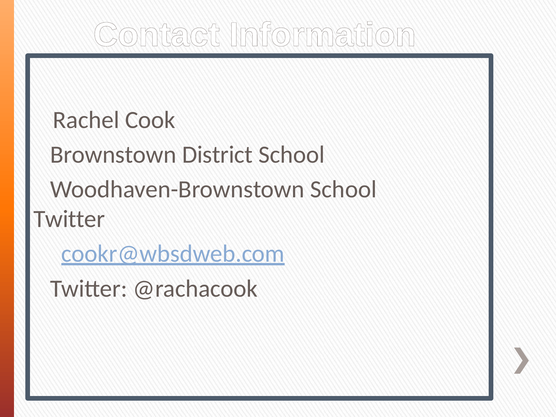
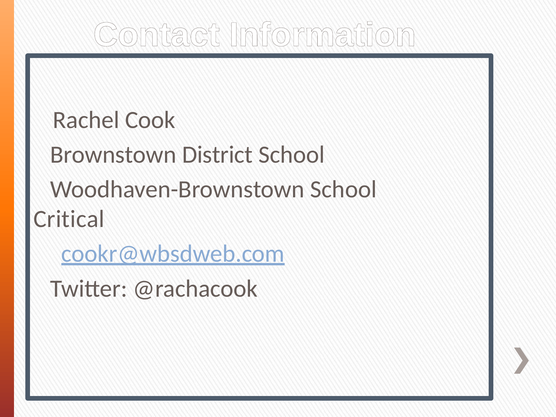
Twitter: Twitter -> Critical (69, 219)
